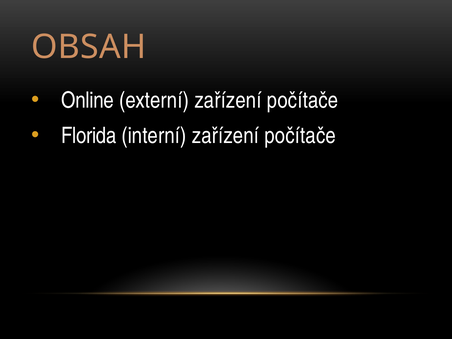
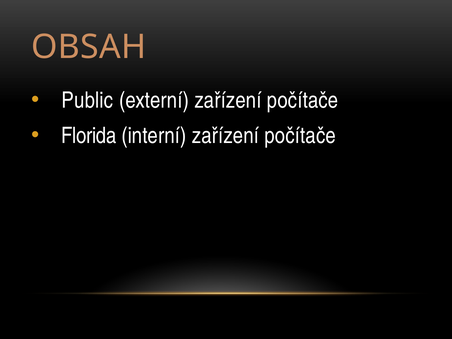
Online: Online -> Public (87, 100)
